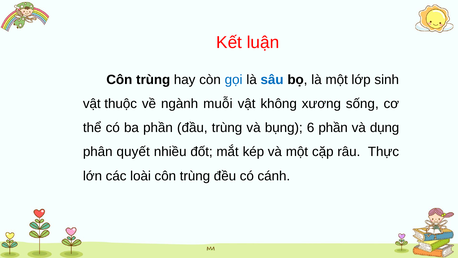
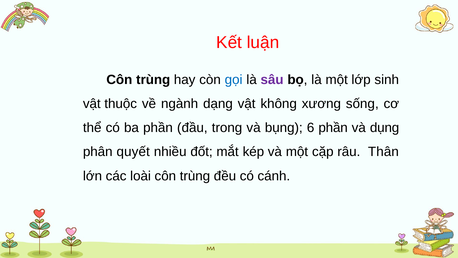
sâu colour: blue -> purple (272, 80)
muỗi: muỗi -> dạng (218, 104)
đầu trùng: trùng -> trong (227, 128)
Thực: Thực -> Thân (383, 152)
